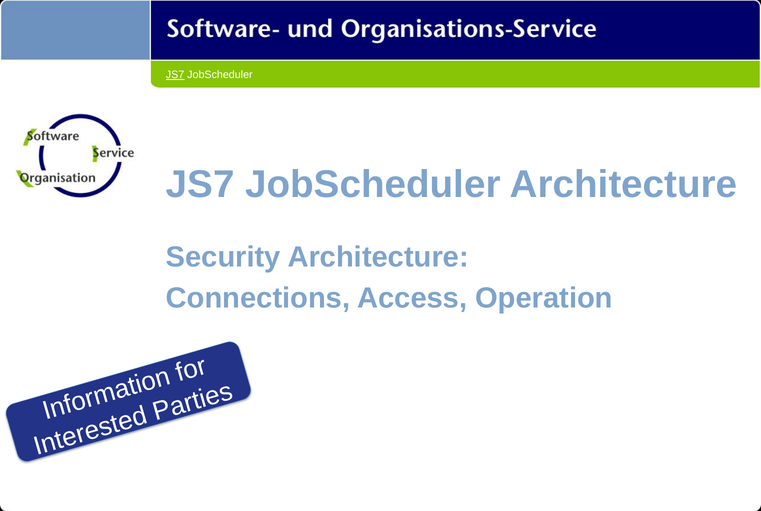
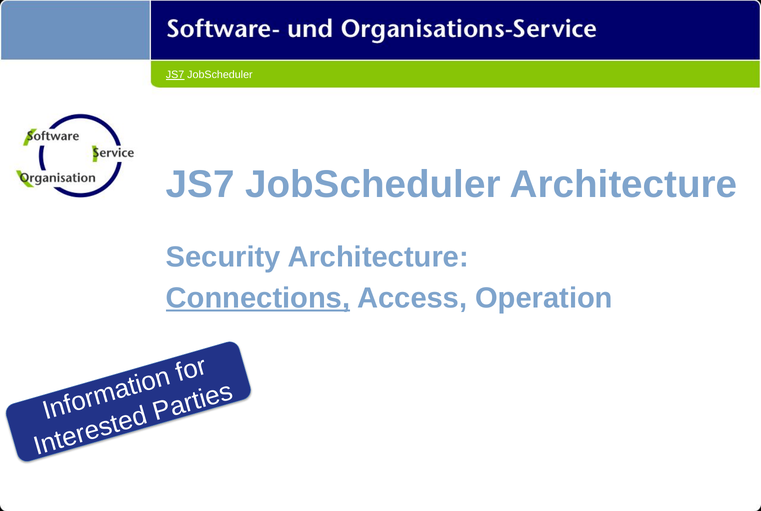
Connections underline: none -> present (258, 298)
